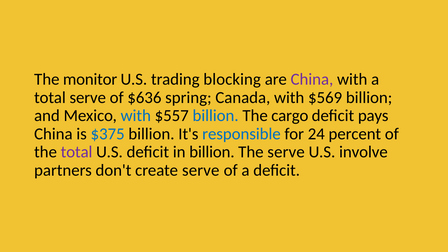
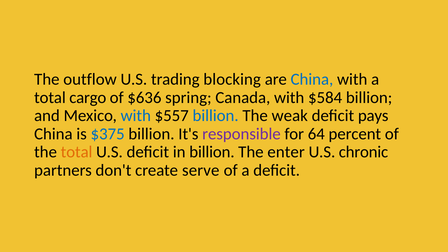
monitor: monitor -> outflow (90, 79)
China colour: purple -> blue (312, 79)
total serve: serve -> cargo (88, 98)
$569: $569 -> $584 (325, 98)
cargo: cargo -> weak (290, 116)
responsible colour: blue -> purple (241, 134)
24: 24 -> 64 (316, 134)
total colour: purple -> orange (77, 152)
The serve: serve -> enter (286, 152)
involve: involve -> chronic (363, 152)
